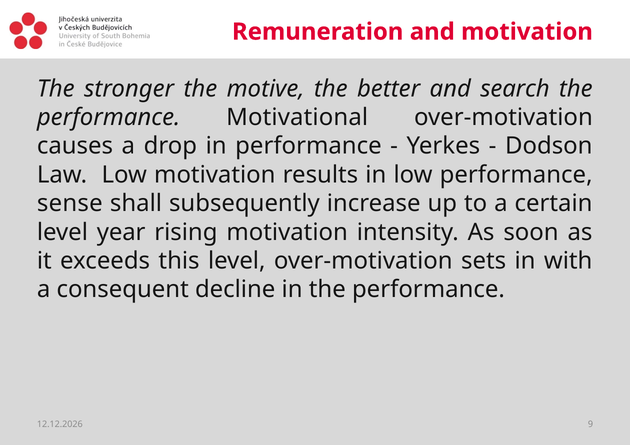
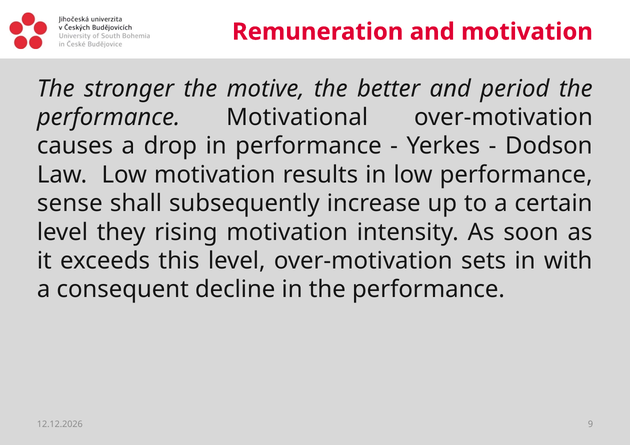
search: search -> period (515, 89)
year: year -> they (121, 232)
